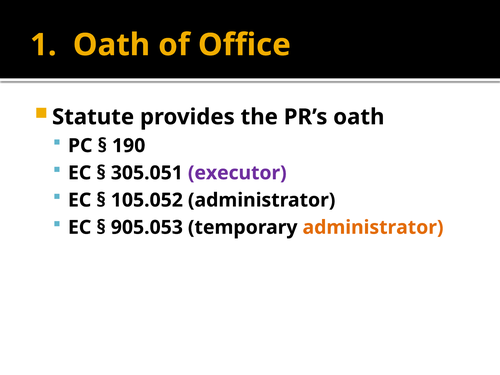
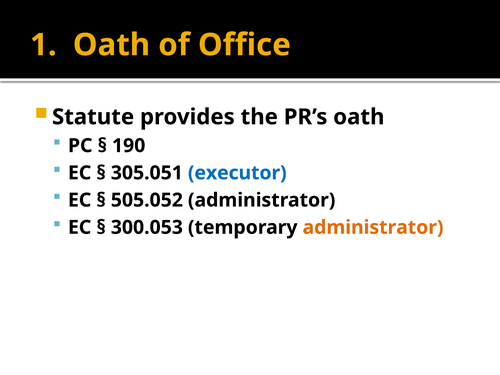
executor colour: purple -> blue (237, 173)
105.052: 105.052 -> 505.052 (147, 200)
905.053: 905.053 -> 300.053 (147, 227)
